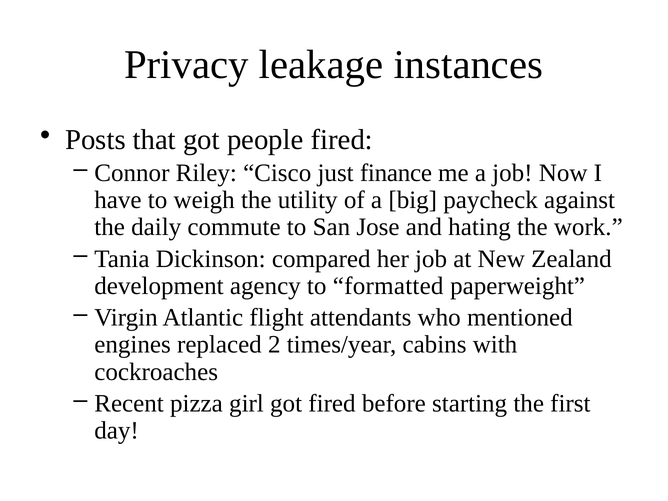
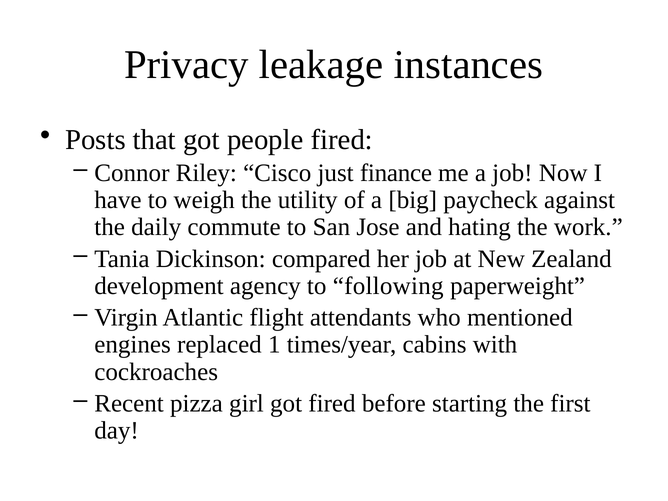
formatted: formatted -> following (388, 286)
2: 2 -> 1 (274, 345)
